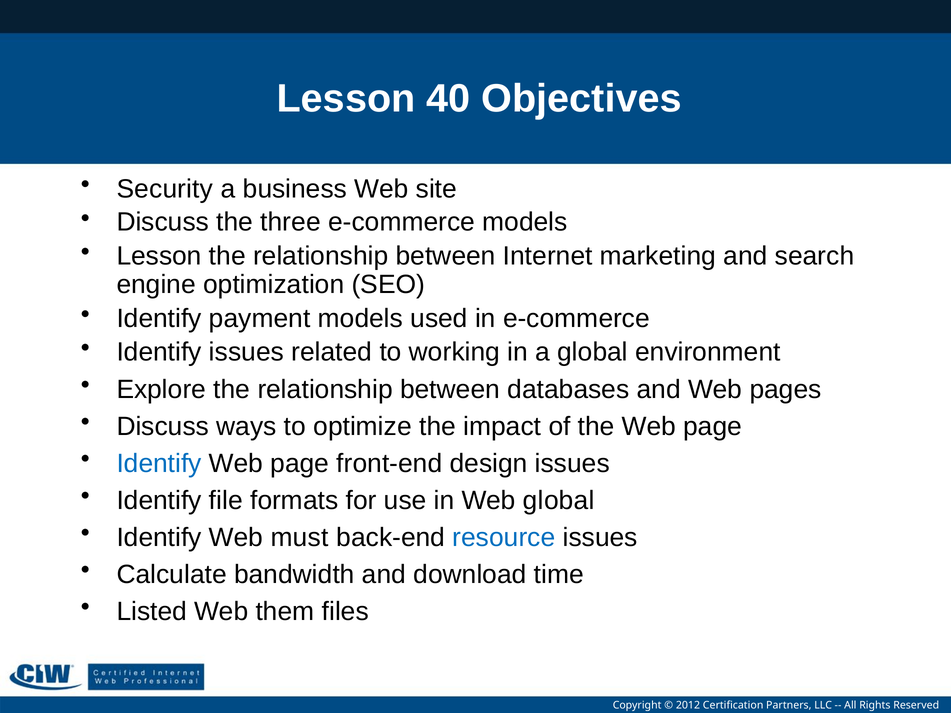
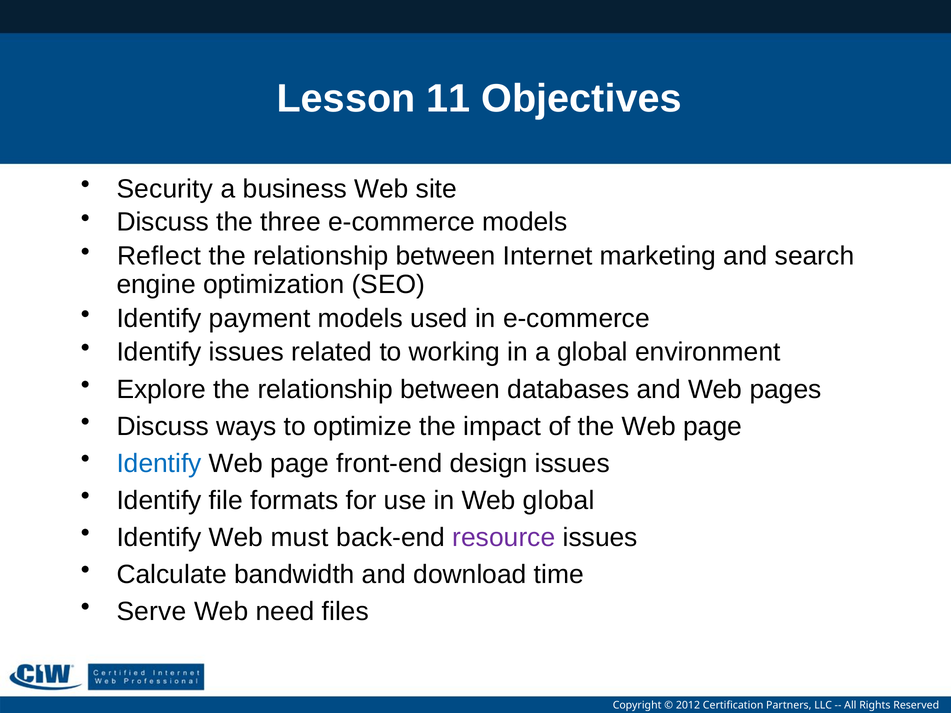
40: 40 -> 11 (448, 99)
Lesson: Lesson -> Reflect (159, 256)
resource colour: blue -> purple (504, 538)
Listed: Listed -> Serve (152, 612)
them: them -> need (285, 612)
